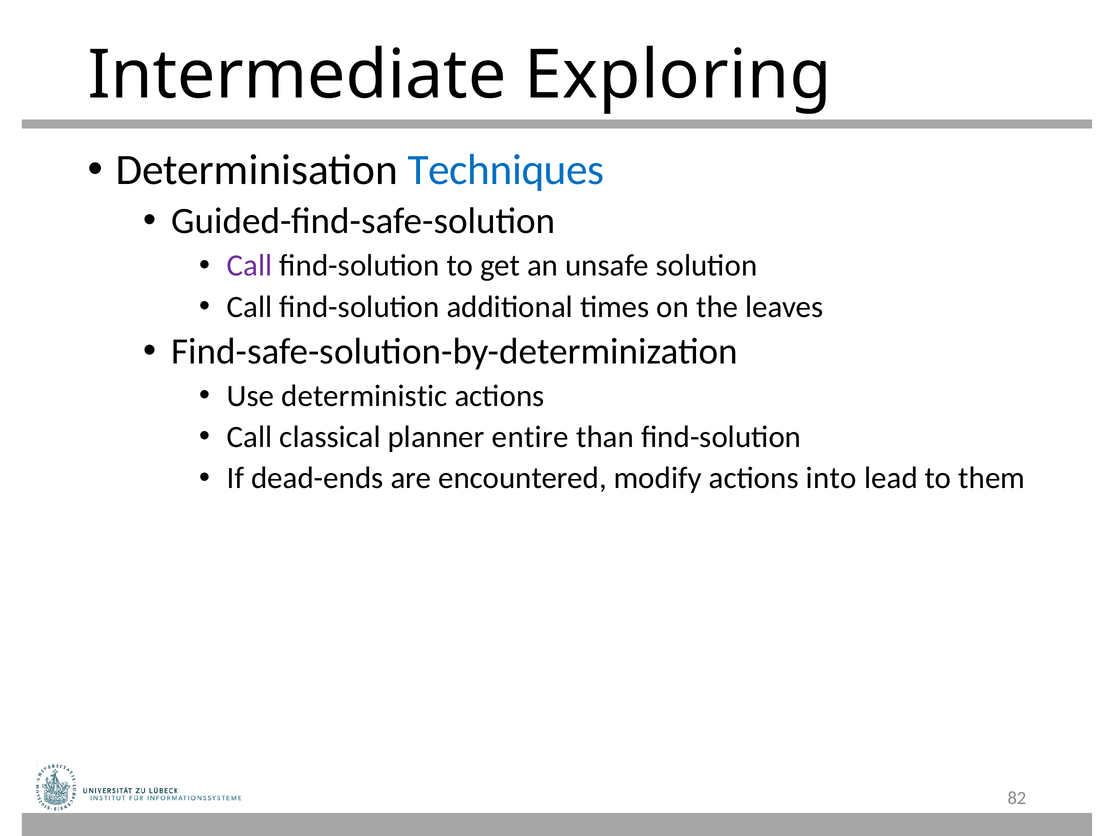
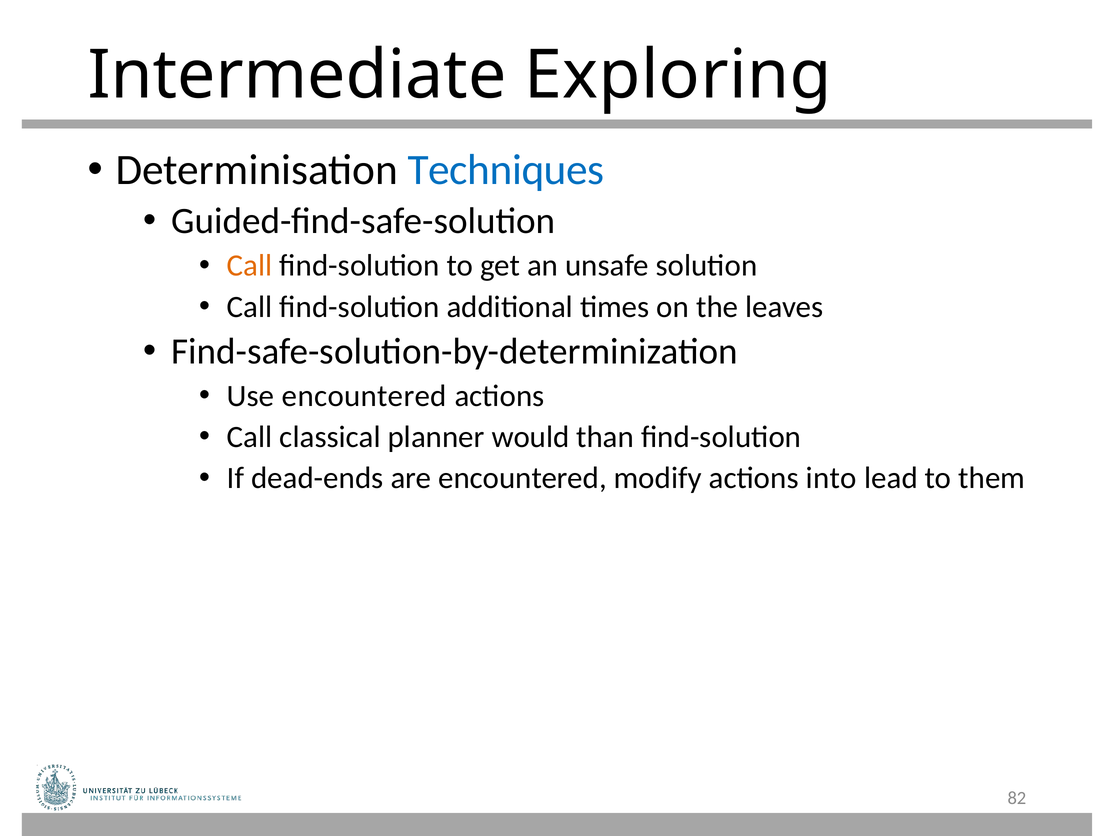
Call colour: purple -> orange (250, 266)
Use deterministic: deterministic -> encountered (364, 396)
entire: entire -> would (531, 437)
